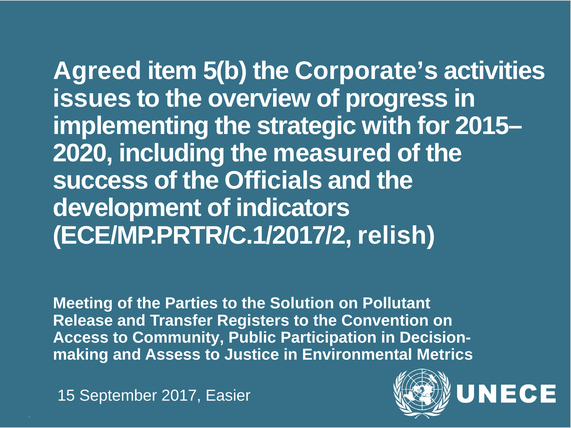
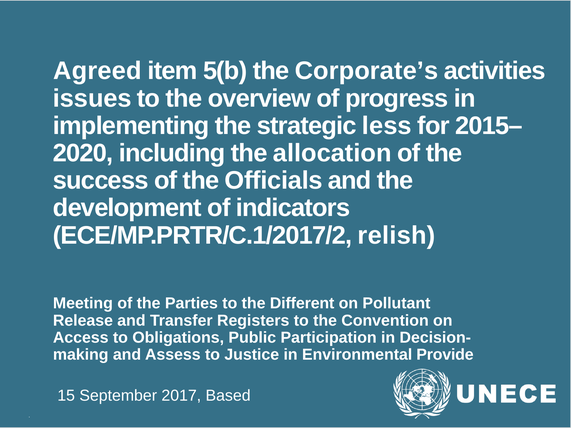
with: with -> less (387, 126)
measured: measured -> allocation (332, 153)
Solution: Solution -> Different (302, 304)
Community: Community -> Obligations (178, 338)
Metrics: Metrics -> Provide (445, 355)
Easier: Easier -> Based (228, 396)
